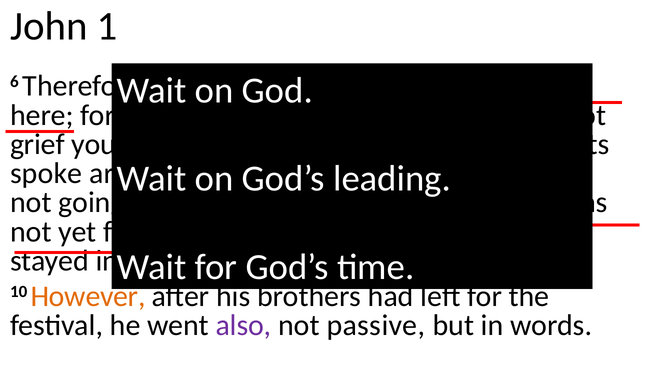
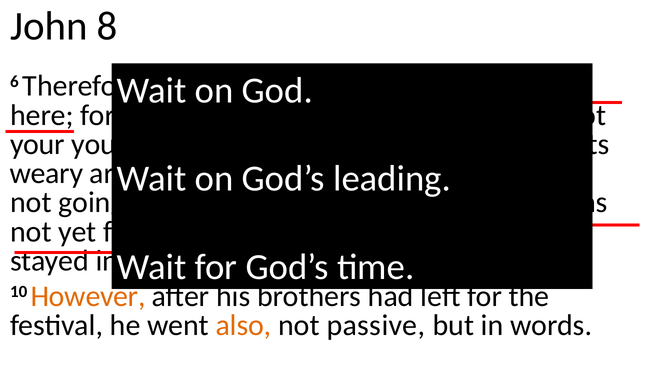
John 1: 1 -> 8 (107, 26)
grief: grief -> your (37, 144)
spoke: spoke -> weary (46, 173)
also colour: purple -> orange (244, 325)
